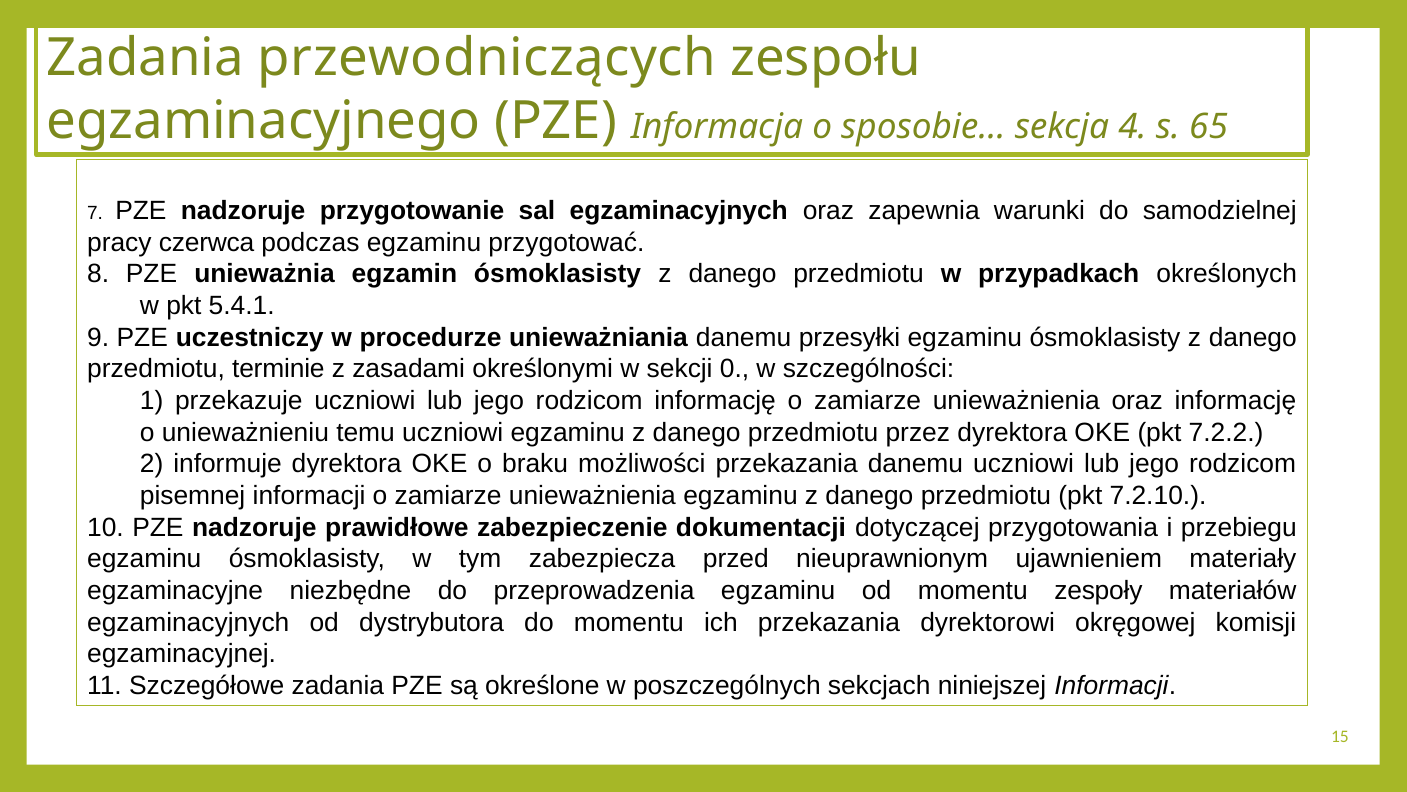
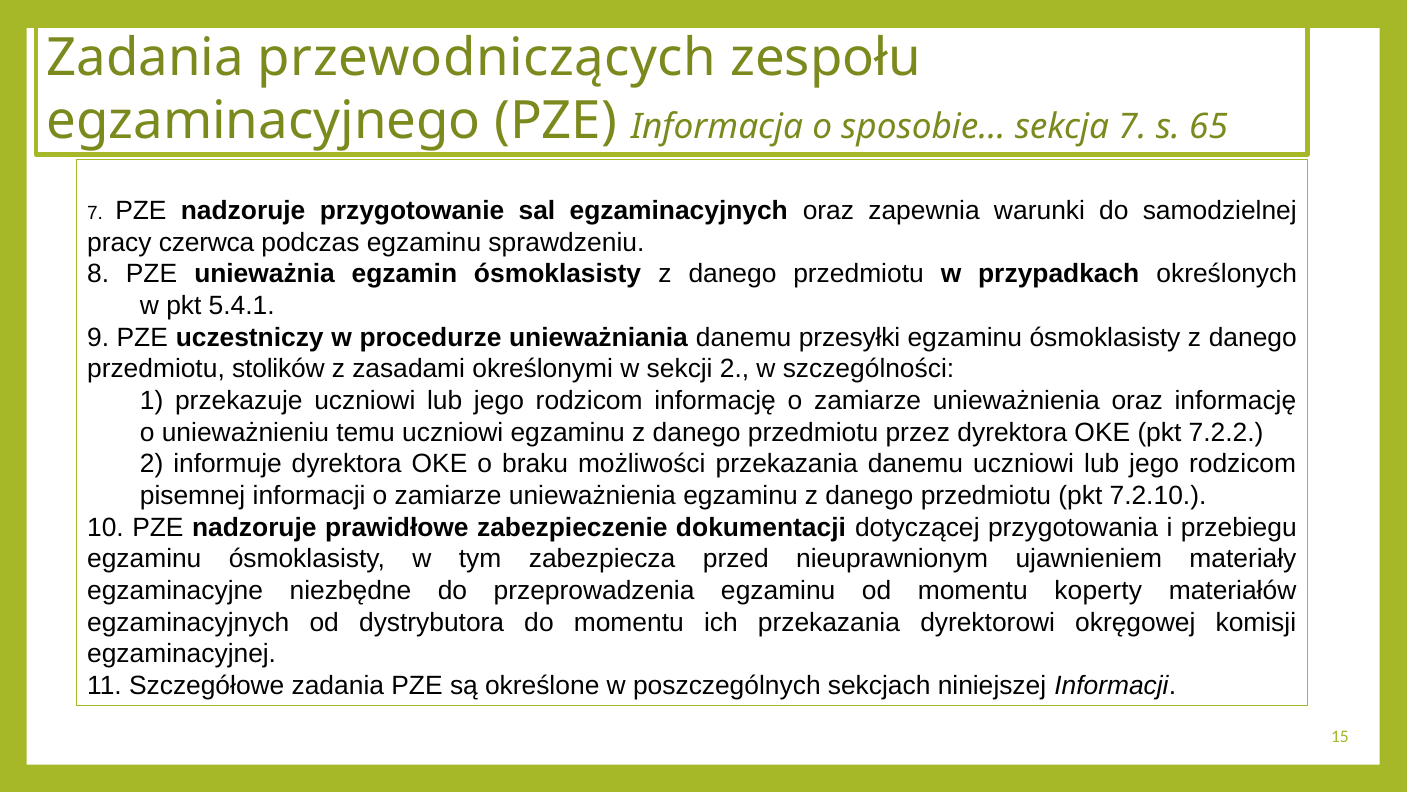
sekcja 4: 4 -> 7 (1132, 127)
przygotować: przygotować -> sprawdzeniu (566, 242)
terminie: terminie -> stolików (278, 369)
sekcji 0: 0 -> 2 (735, 369)
zespoły: zespoły -> koperty (1098, 590)
